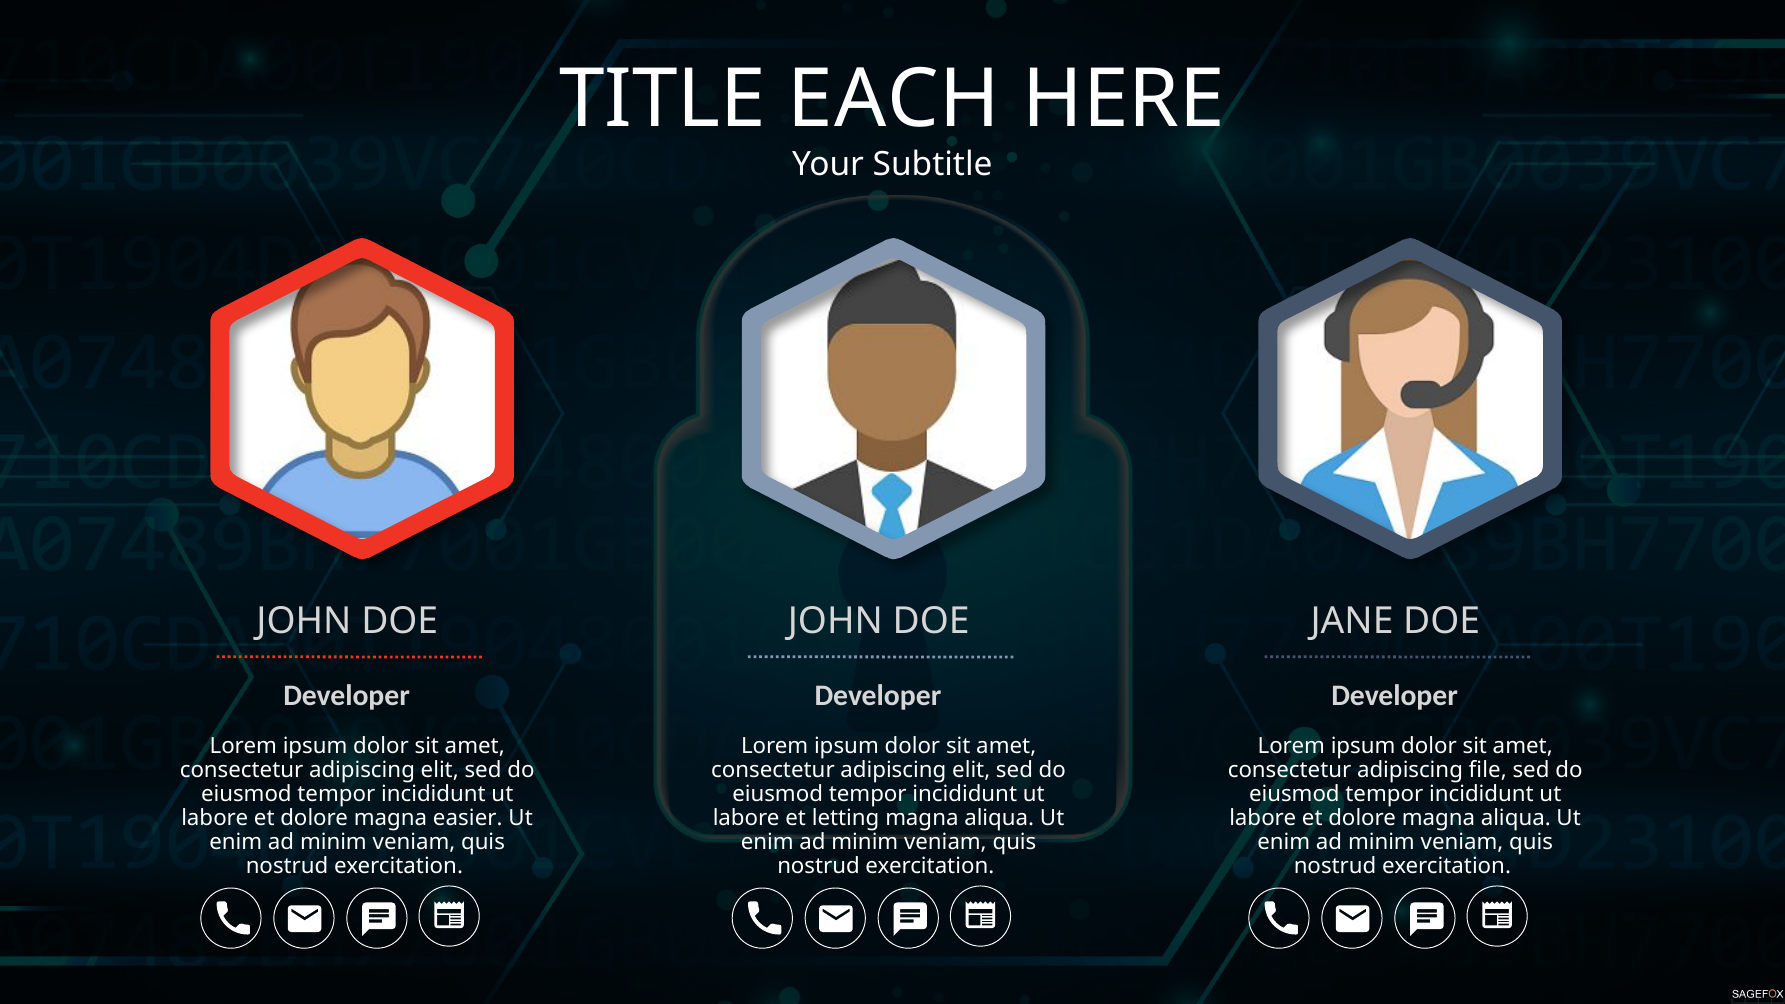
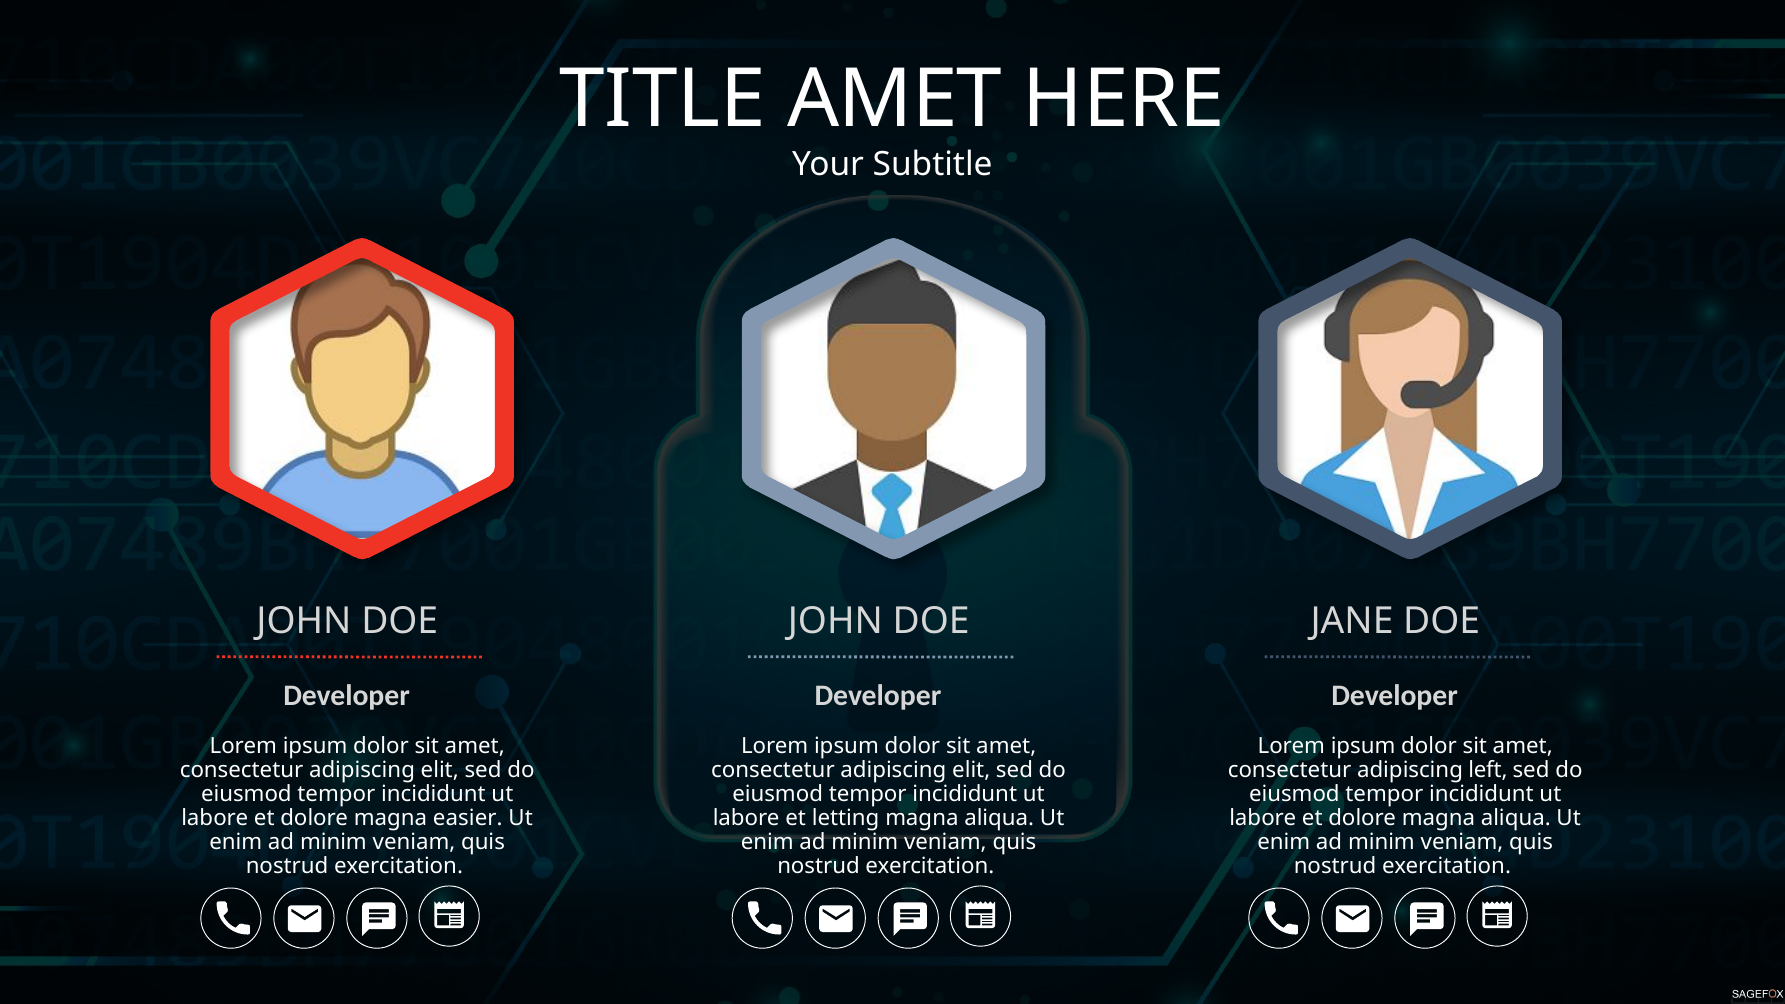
TITLE EACH: EACH -> AMET (895, 99)
file: file -> left (1488, 770)
